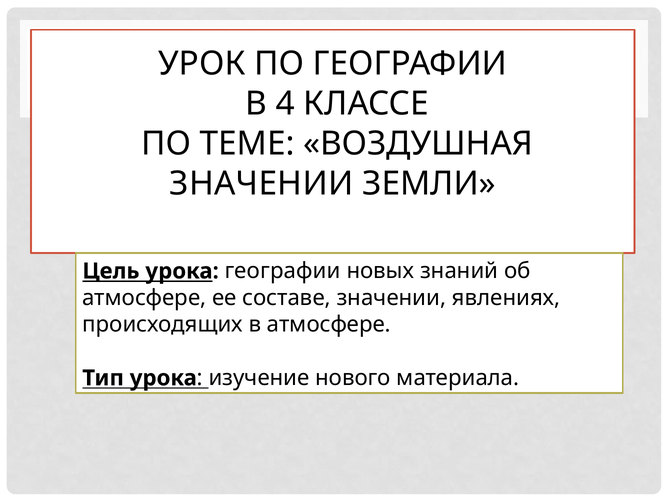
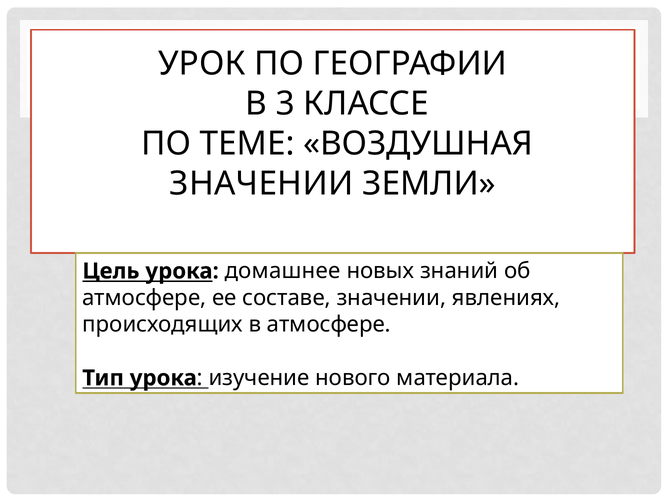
4: 4 -> 3 (285, 104)
урока географии: географии -> домашнее (283, 271)
